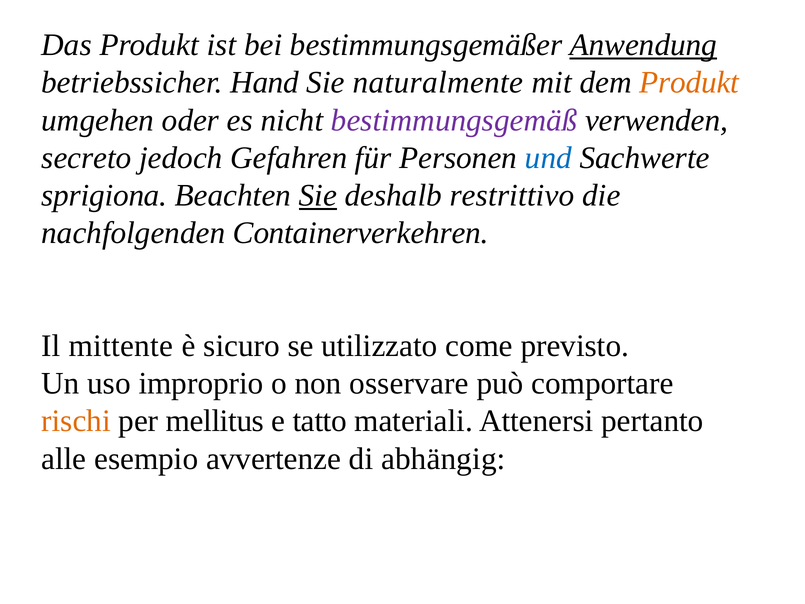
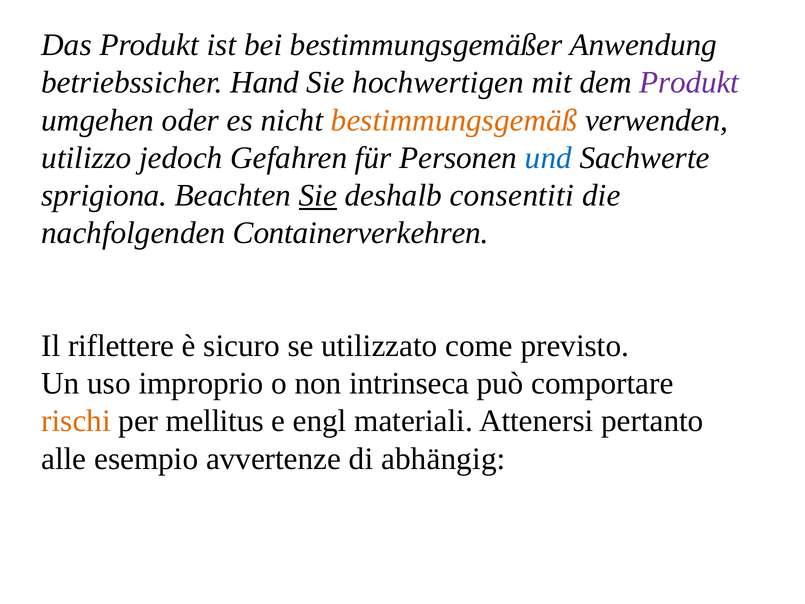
Anwendung underline: present -> none (643, 45)
naturalmente: naturalmente -> hochwertigen (438, 83)
Produkt colour: orange -> purple (689, 83)
bestimmungsgemäß colour: purple -> orange (454, 120)
secreto: secreto -> utilizzo (87, 158)
restrittivo: restrittivo -> consentiti (512, 195)
mittente: mittente -> riflettere (121, 346)
osservare: osservare -> intrinseca (409, 383)
tatto: tatto -> engl (320, 421)
